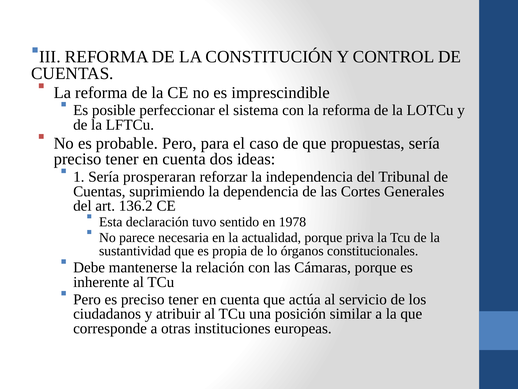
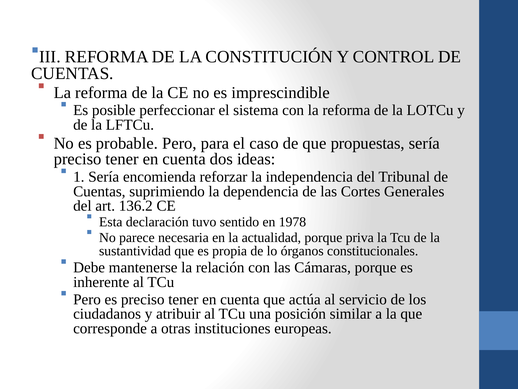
prosperaran: prosperaran -> encomienda (159, 177)
